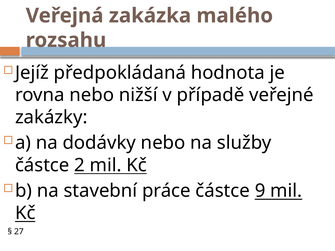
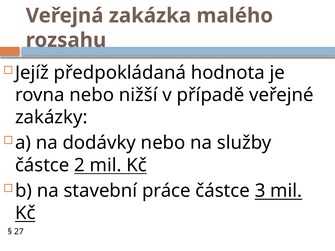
9: 9 -> 3 (260, 191)
